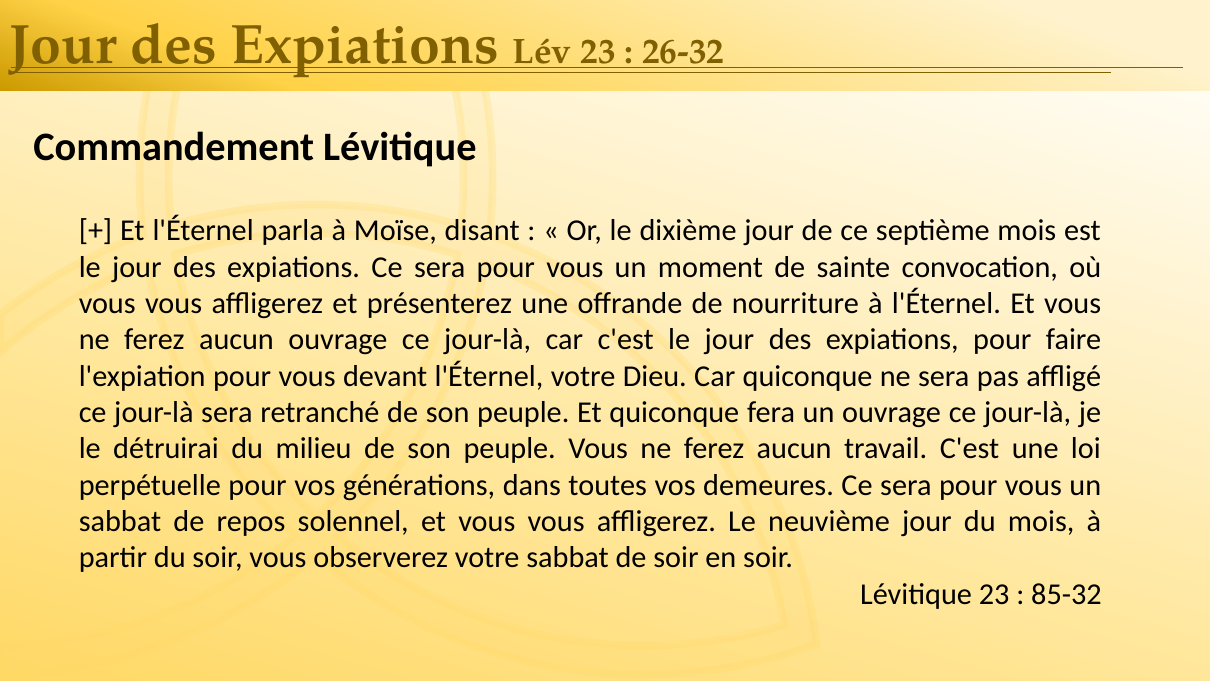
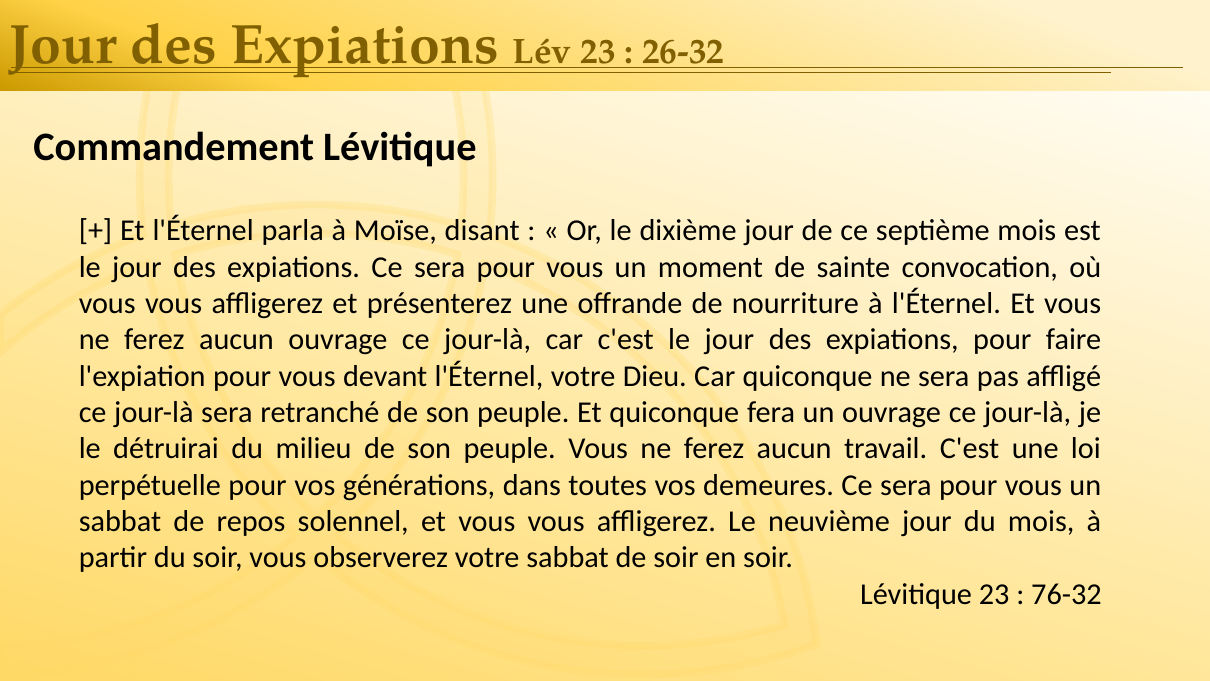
85-32: 85-32 -> 76-32 (1066, 594)
